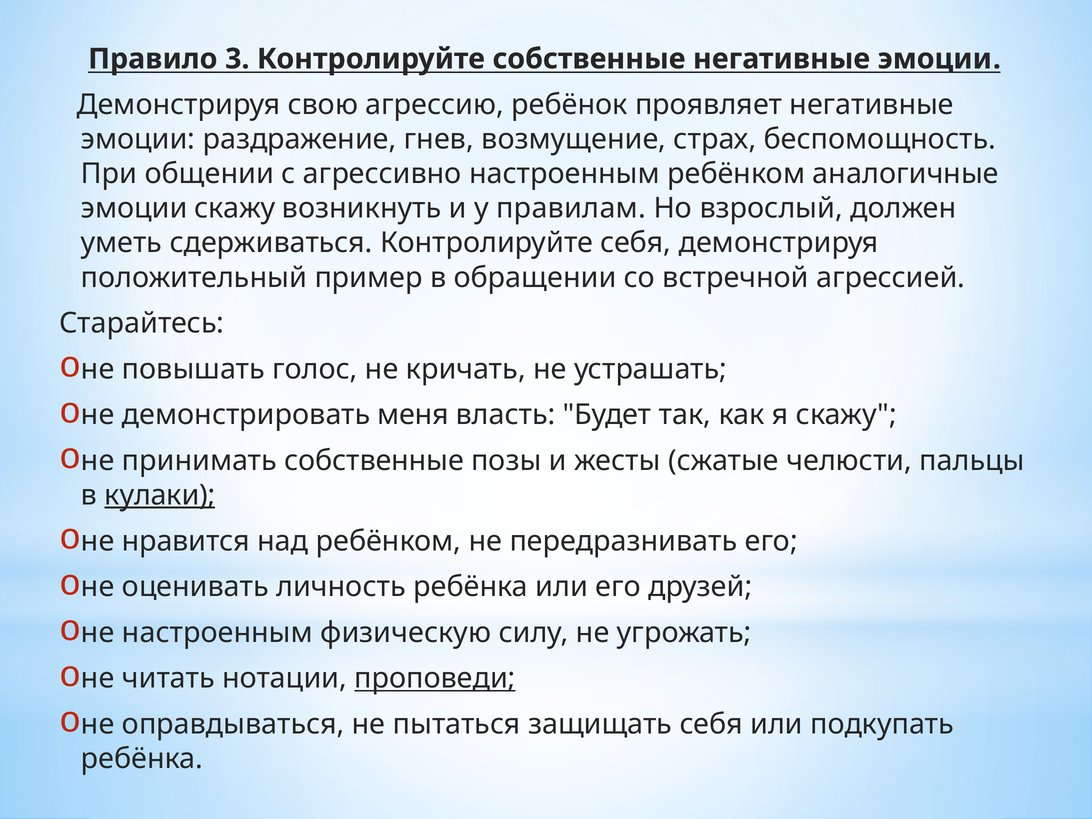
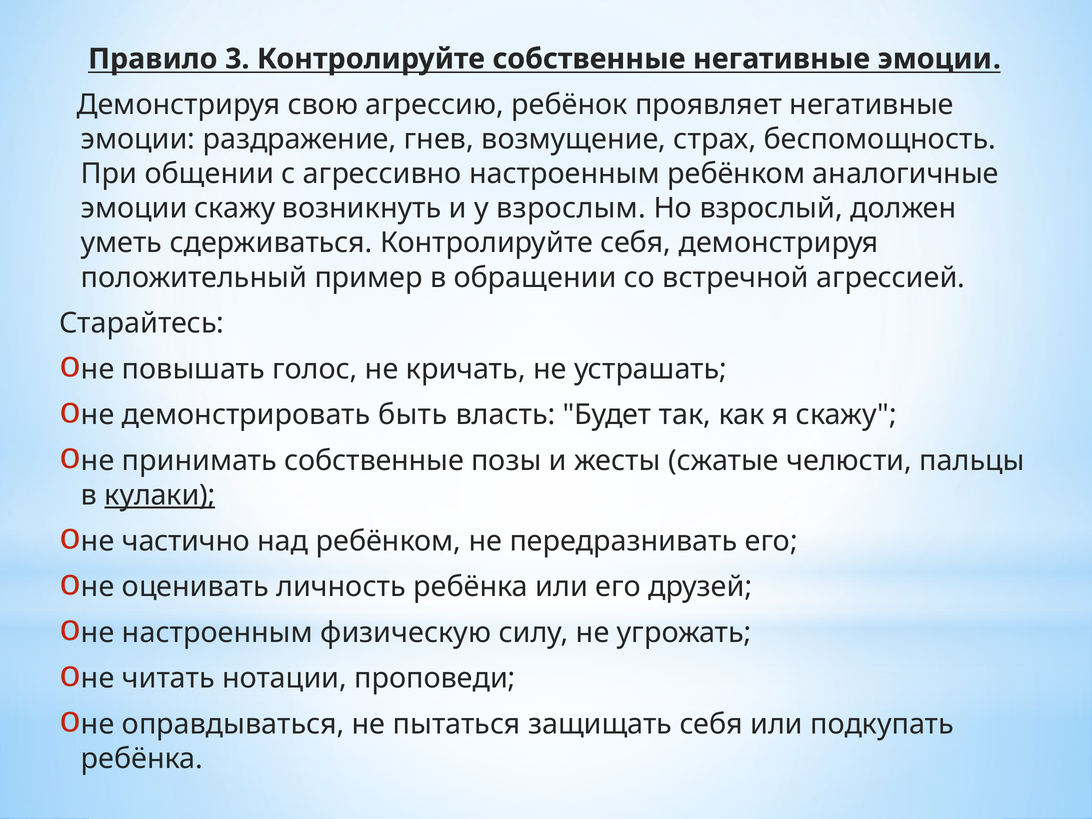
правилам: правилам -> взрослым (571, 208)
меня: меня -> быть (413, 415)
нравится: нравится -> частично (186, 541)
проповеди underline: present -> none (435, 678)
